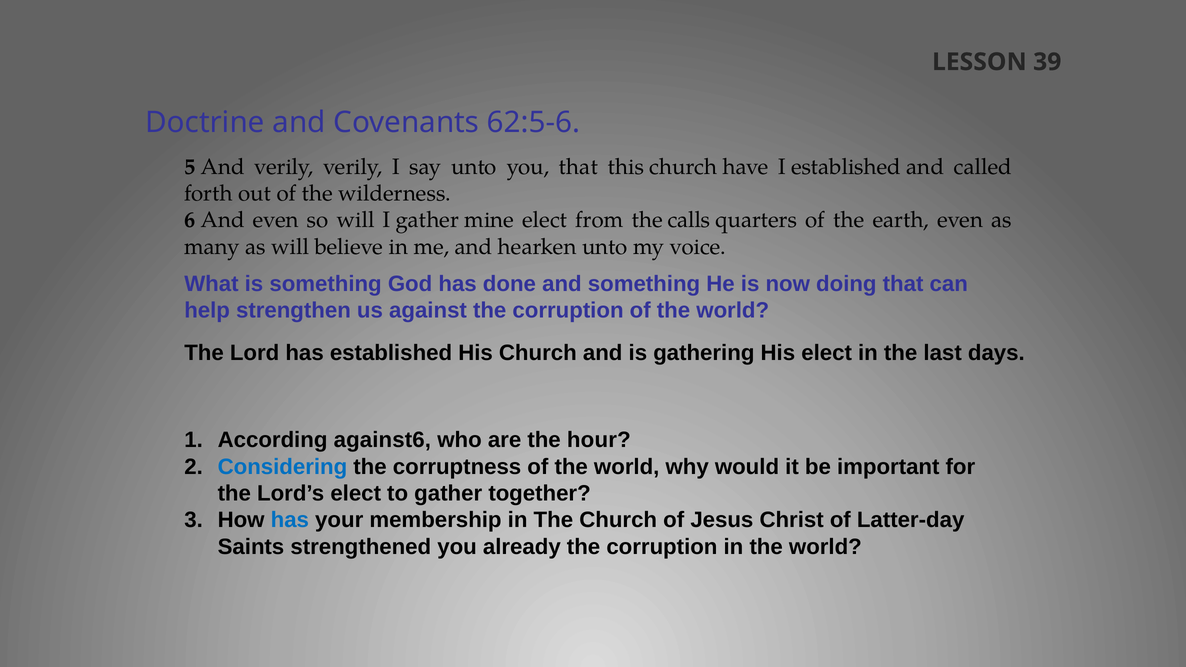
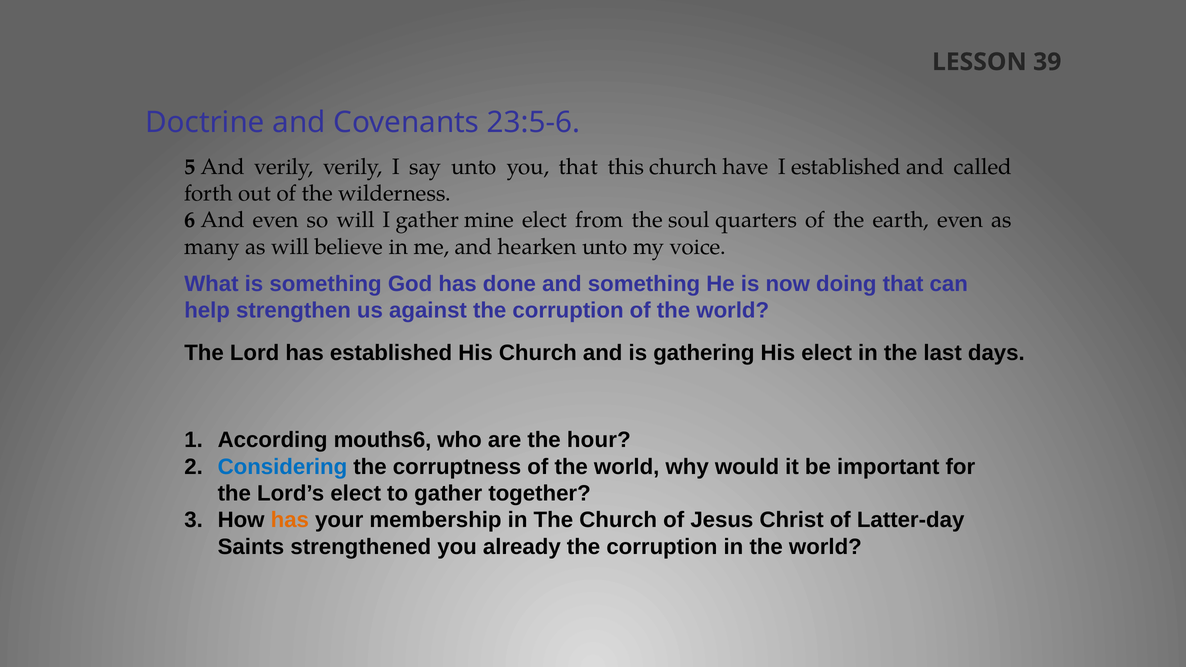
62:5-6: 62:5-6 -> 23:5-6 (534, 123)
calls: calls -> soul (689, 220)
against6: against6 -> mouths6 (382, 440)
has colour: blue -> orange (290, 520)
